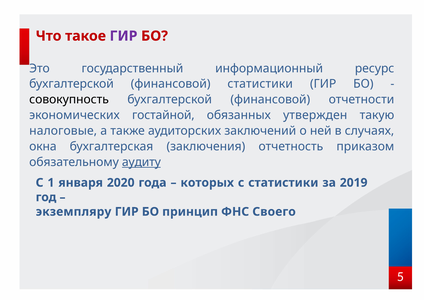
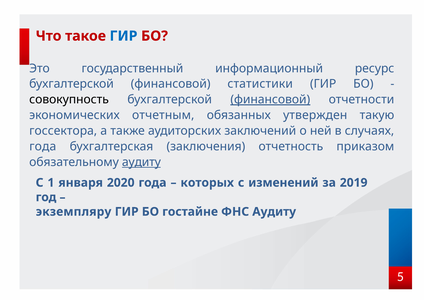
ГИР colour: purple -> blue (124, 36)
финансовой underline: none -> present (270, 100)
гостайной: гостайной -> отчетным (163, 115)
налоговые: налоговые -> госсектора (63, 131)
окна: окна -> года (43, 146)
с статистики: статистики -> изменений (283, 183)
принцип: принцип -> гостайне (190, 212)
ФНС Своего: Своего -> Аудиту (274, 212)
